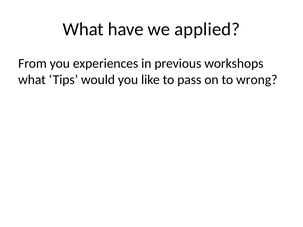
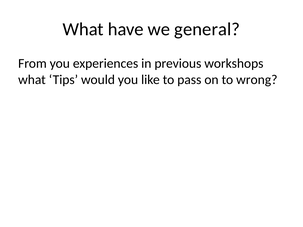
applied: applied -> general (207, 29)
